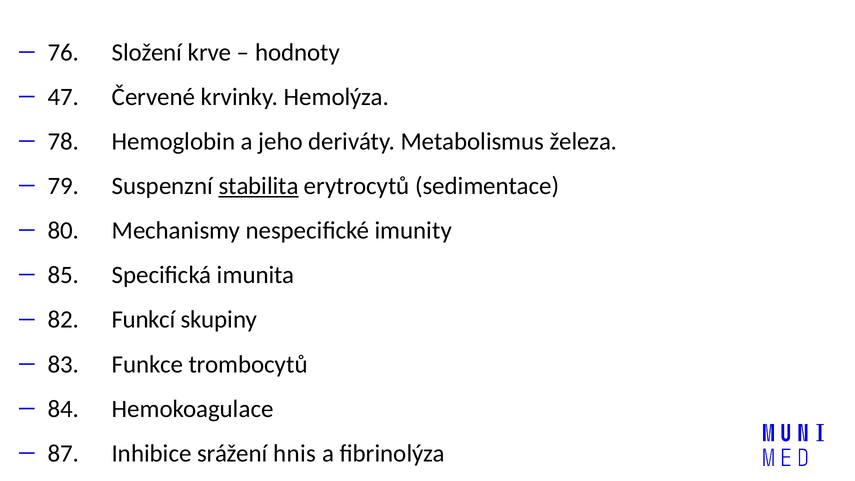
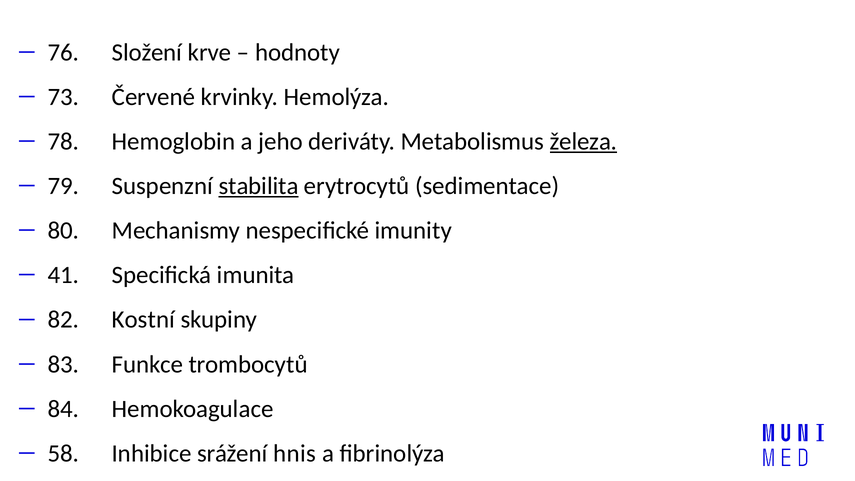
47: 47 -> 73 (63, 97)
železa underline: none -> present (584, 142)
85: 85 -> 41 (63, 275)
Funkcí: Funkcí -> Kostní (143, 320)
87: 87 -> 58 (63, 453)
